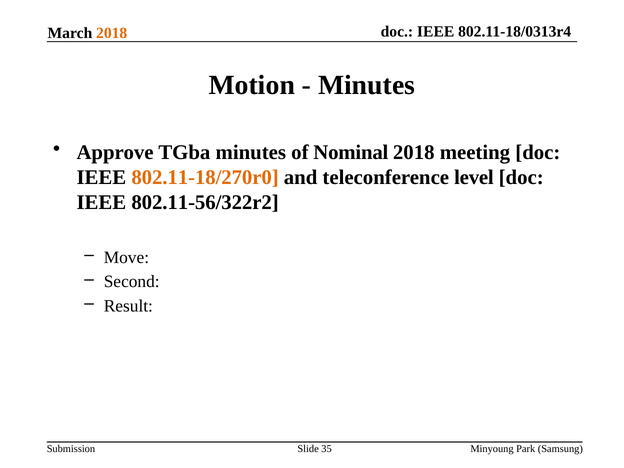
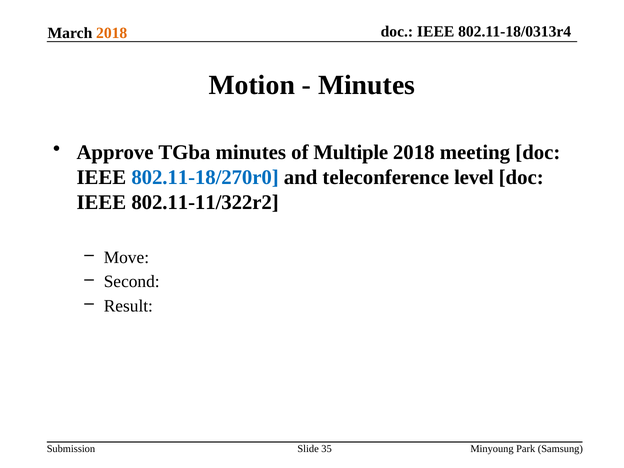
Nominal: Nominal -> Multiple (351, 152)
802.11-18/270r0 colour: orange -> blue (205, 177)
802.11-56/322r2: 802.11-56/322r2 -> 802.11-11/322r2 (205, 202)
